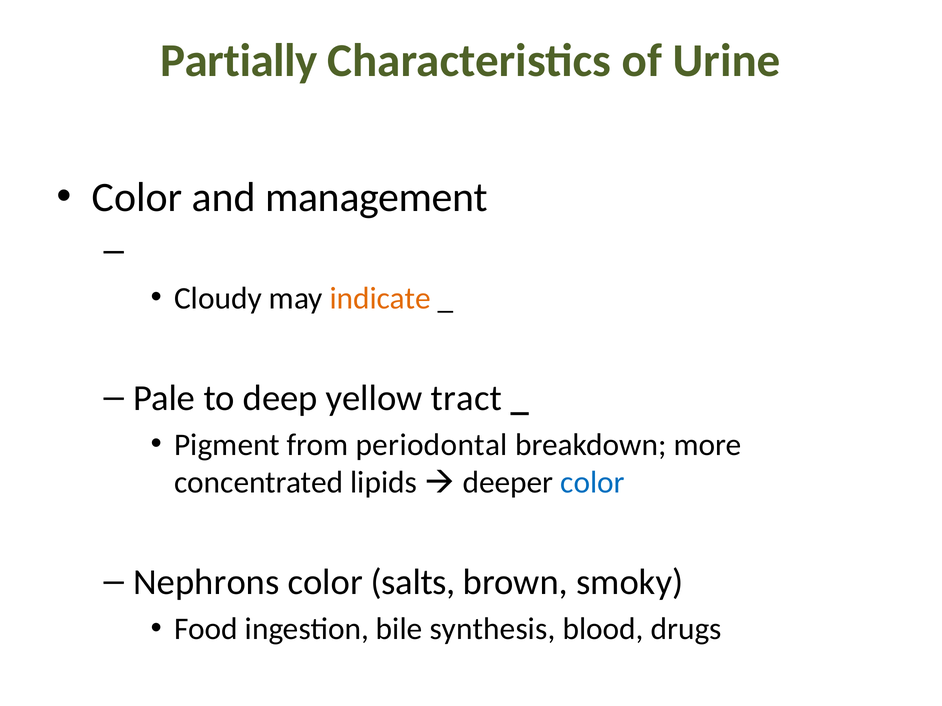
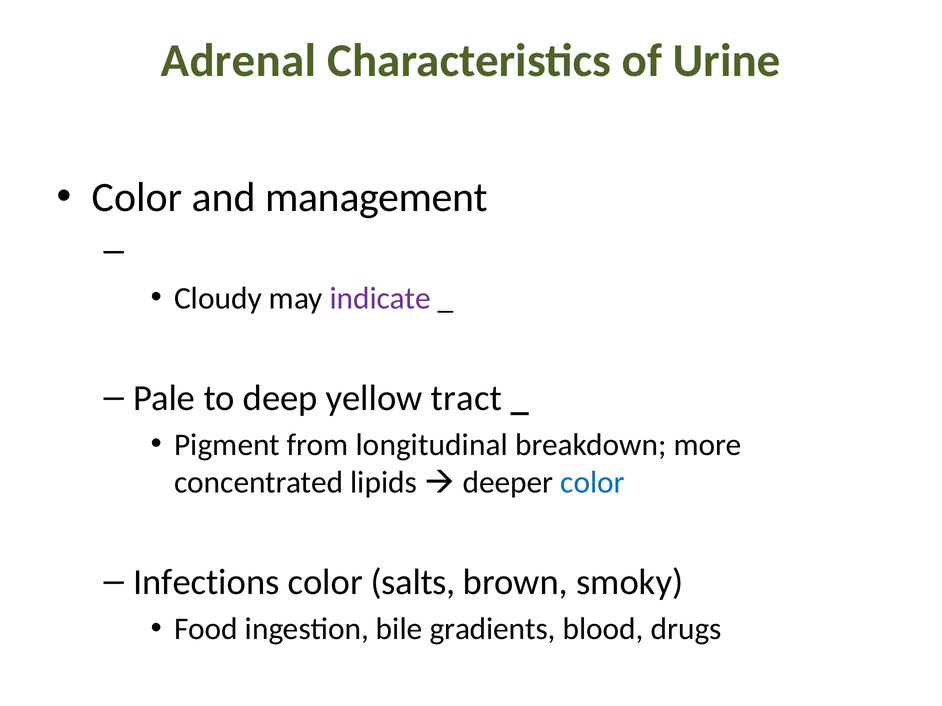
Partially: Partially -> Adrenal (239, 61)
indicate colour: orange -> purple (380, 298)
periodontal: periodontal -> longitudinal (432, 445)
Nephrons: Nephrons -> Infections (206, 583)
synthesis: synthesis -> gradients (493, 629)
